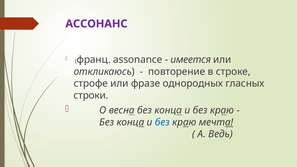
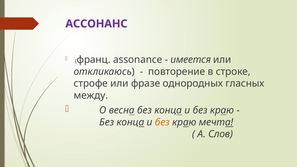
строки: строки -> между (91, 95)
без colour: blue -> orange (162, 122)
Ведь: Ведь -> Слов (221, 134)
